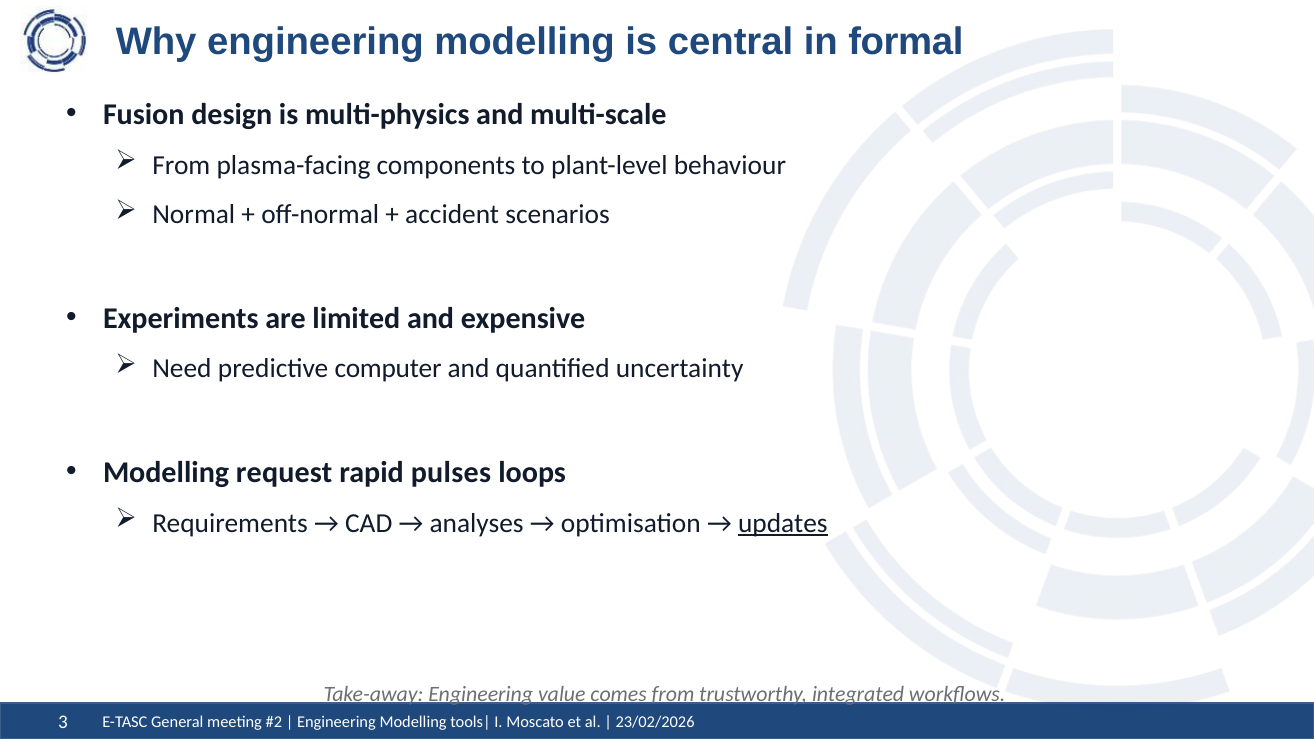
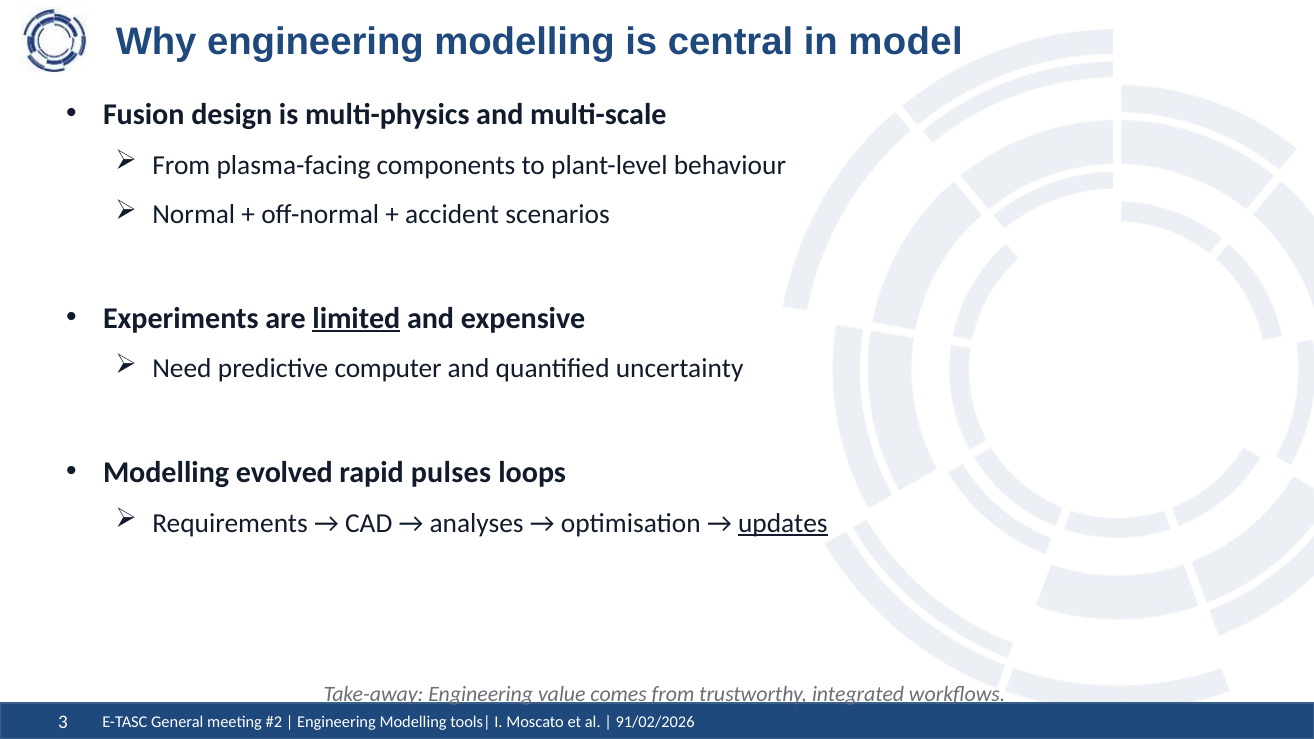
formal: formal -> model (906, 41)
limited underline: none -> present (356, 318)
request: request -> evolved (284, 473)
23/02/2026: 23/02/2026 -> 91/02/2026 (655, 722)
